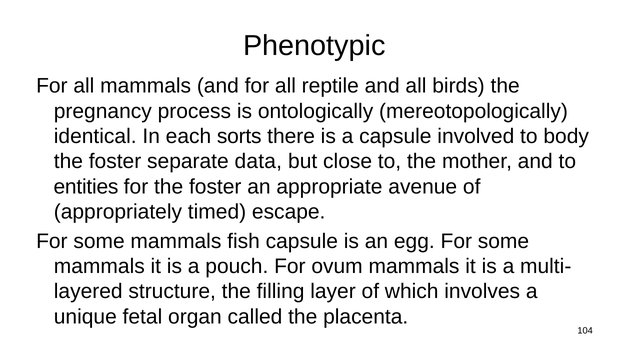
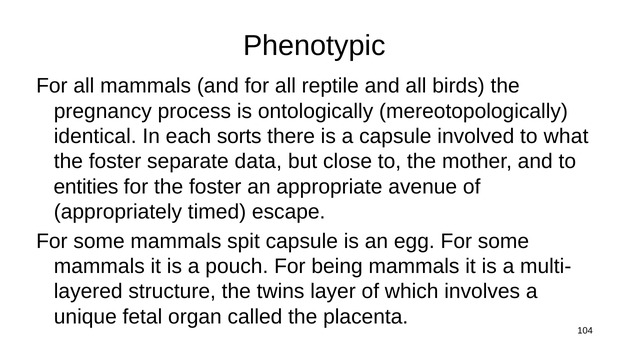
body: body -> what (566, 136)
fish: fish -> spit (244, 241)
ovum: ovum -> being (337, 266)
filling: filling -> twins (281, 291)
